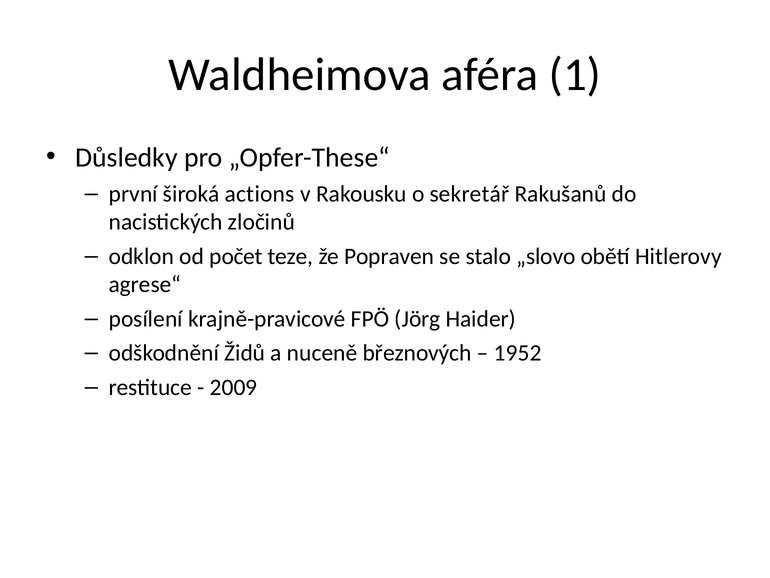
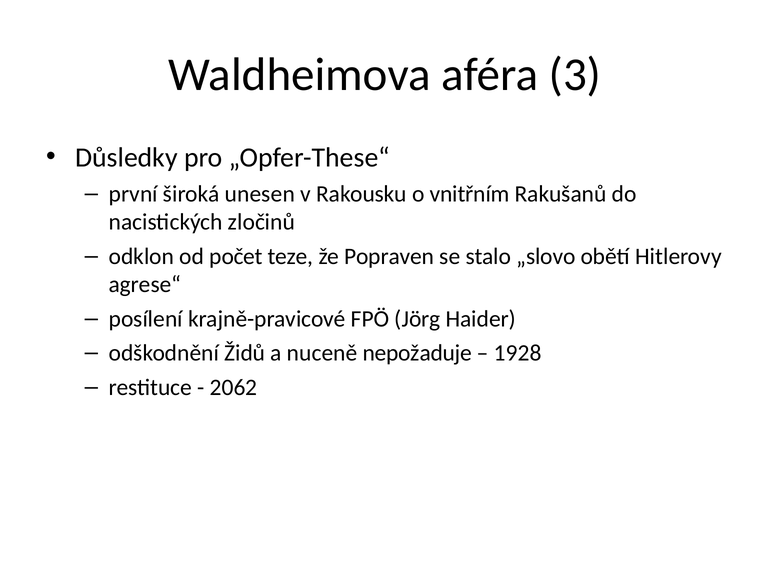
1: 1 -> 3 (575, 75)
actions: actions -> unesen (260, 194)
sekretář: sekretář -> vnitřním (470, 194)
březnových: březnových -> nepožaduje (417, 353)
1952: 1952 -> 1928 (518, 353)
2009: 2009 -> 2062 (234, 387)
